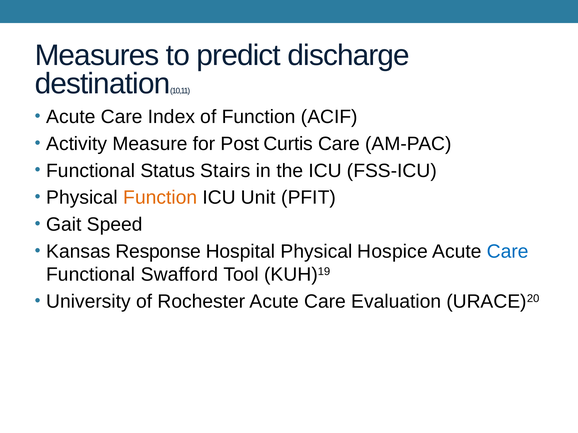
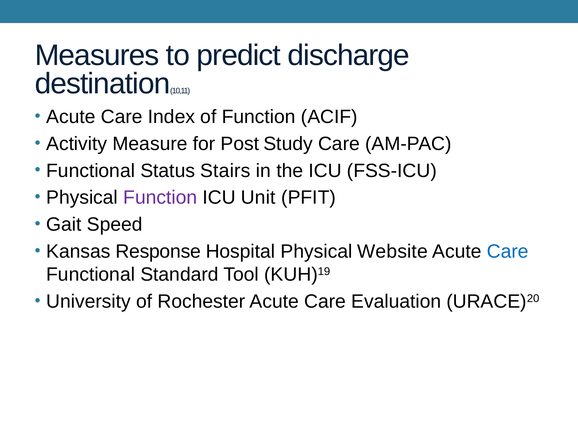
Curtis: Curtis -> Study (288, 144)
Function colour: orange -> purple (160, 198)
Hospice: Hospice -> Website (393, 252)
Swafford: Swafford -> Standard (179, 275)
